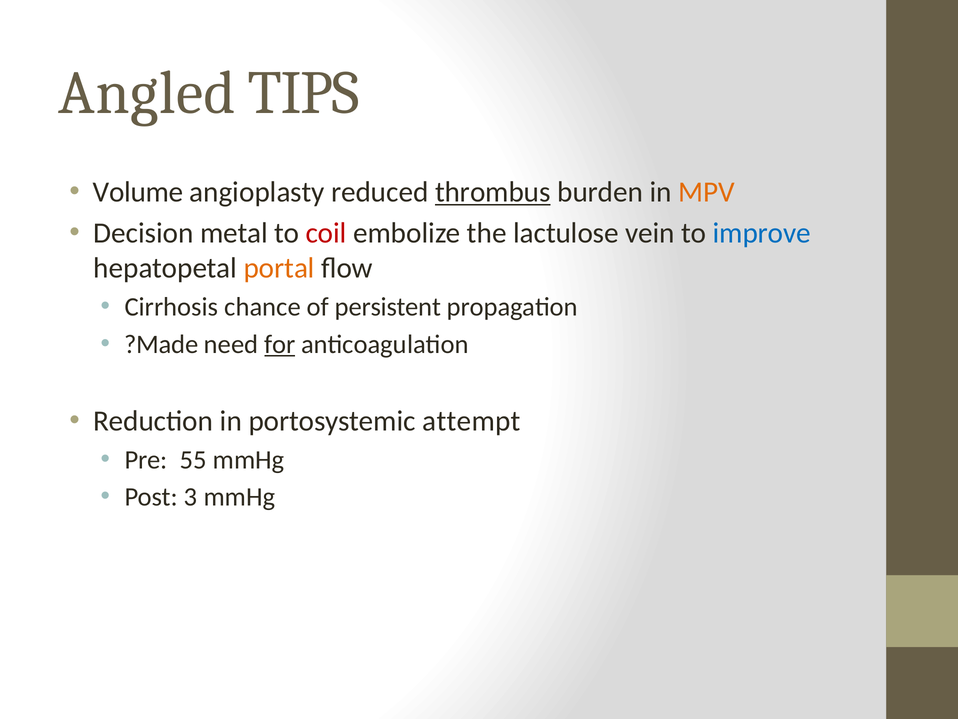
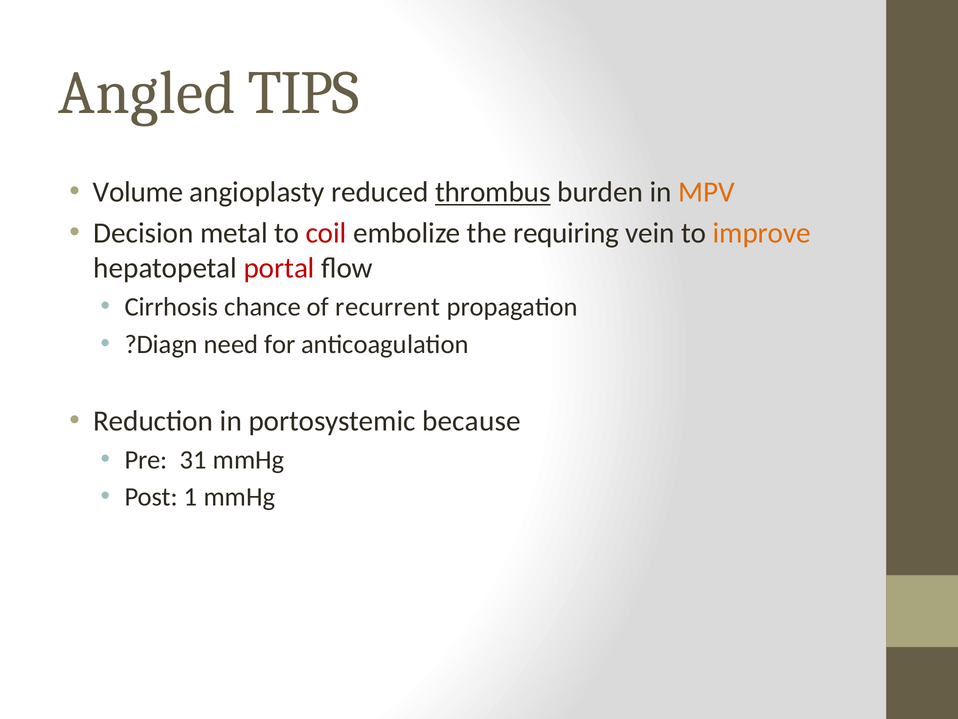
lactulose: lactulose -> requiring (566, 233)
improve colour: blue -> orange (762, 233)
portal colour: orange -> red (279, 268)
persistent: persistent -> recurrent (388, 307)
?Made: ?Made -> ?Diagn (161, 344)
for underline: present -> none (280, 344)
attempt: attempt -> because (472, 421)
55: 55 -> 31 (193, 460)
3: 3 -> 1 (191, 497)
